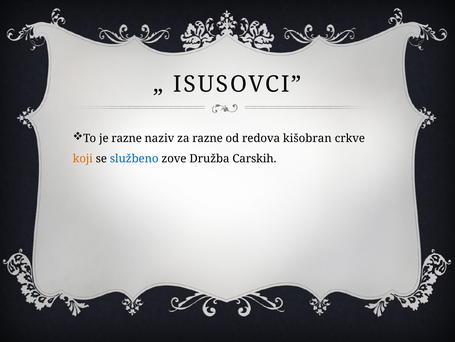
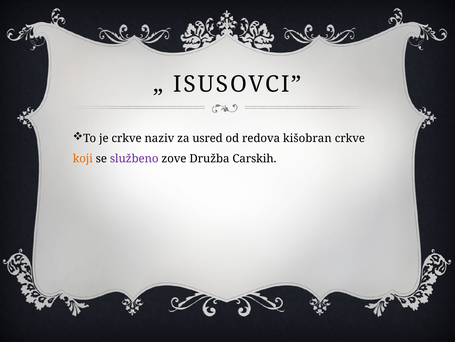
je razne: razne -> crkve (127, 138)
za razne: razne -> usred (208, 138)
službeno colour: blue -> purple (134, 159)
